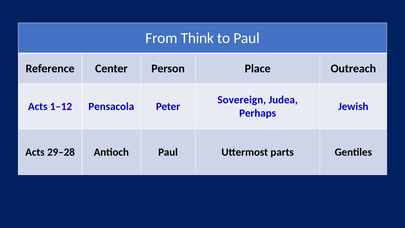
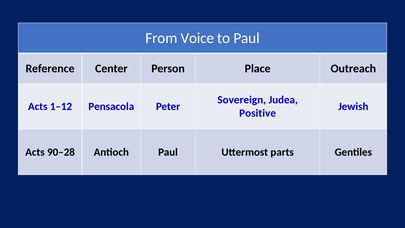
Think: Think -> Voice (197, 38)
Perhaps: Perhaps -> Positive (258, 113)
29–28: 29–28 -> 90–28 (61, 152)
